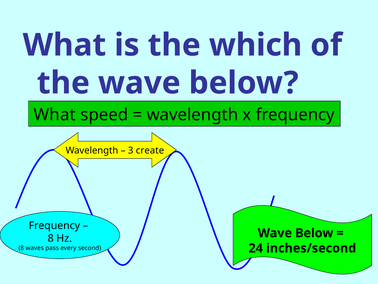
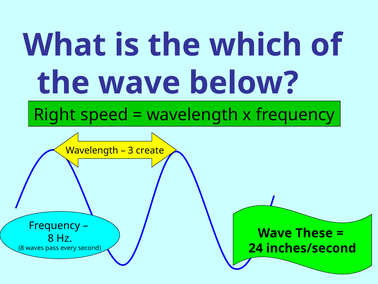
What: What -> Right (55, 115)
Below: Below -> These (314, 233)
